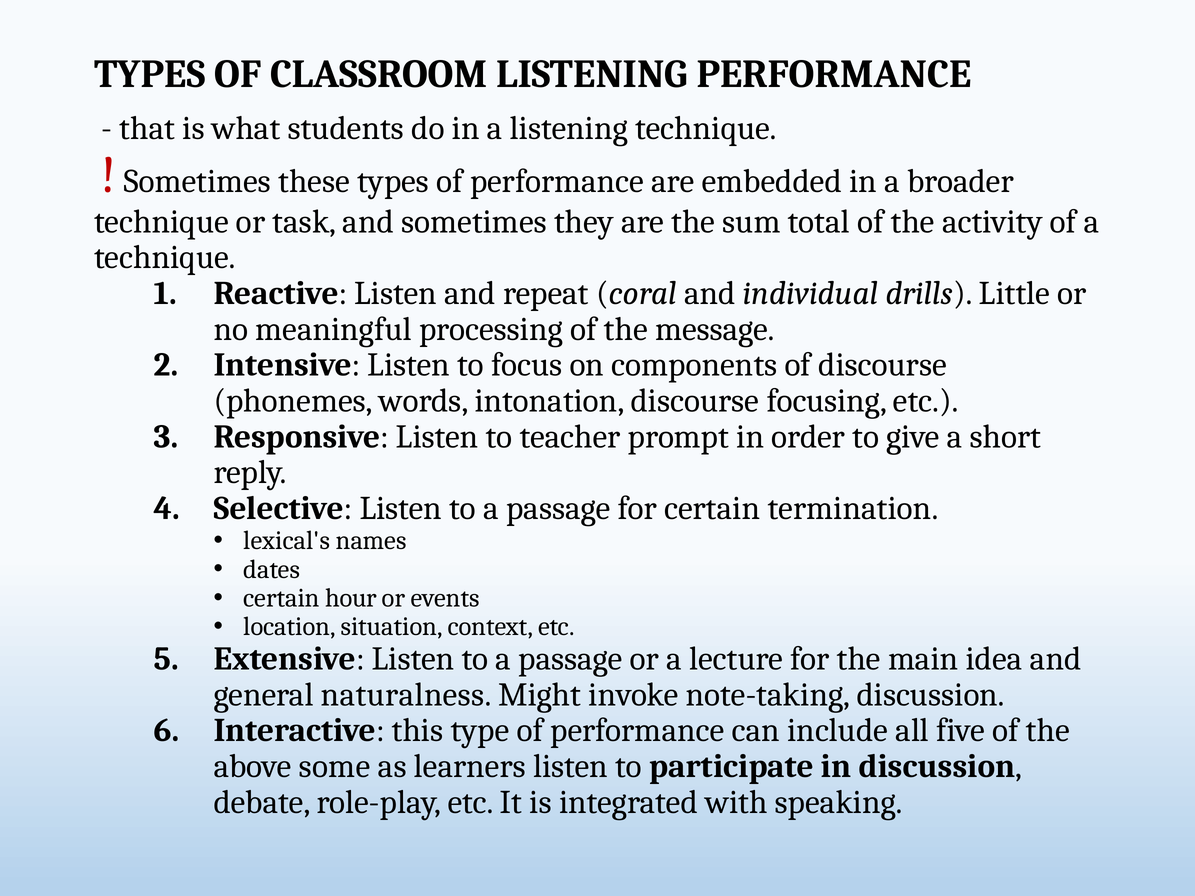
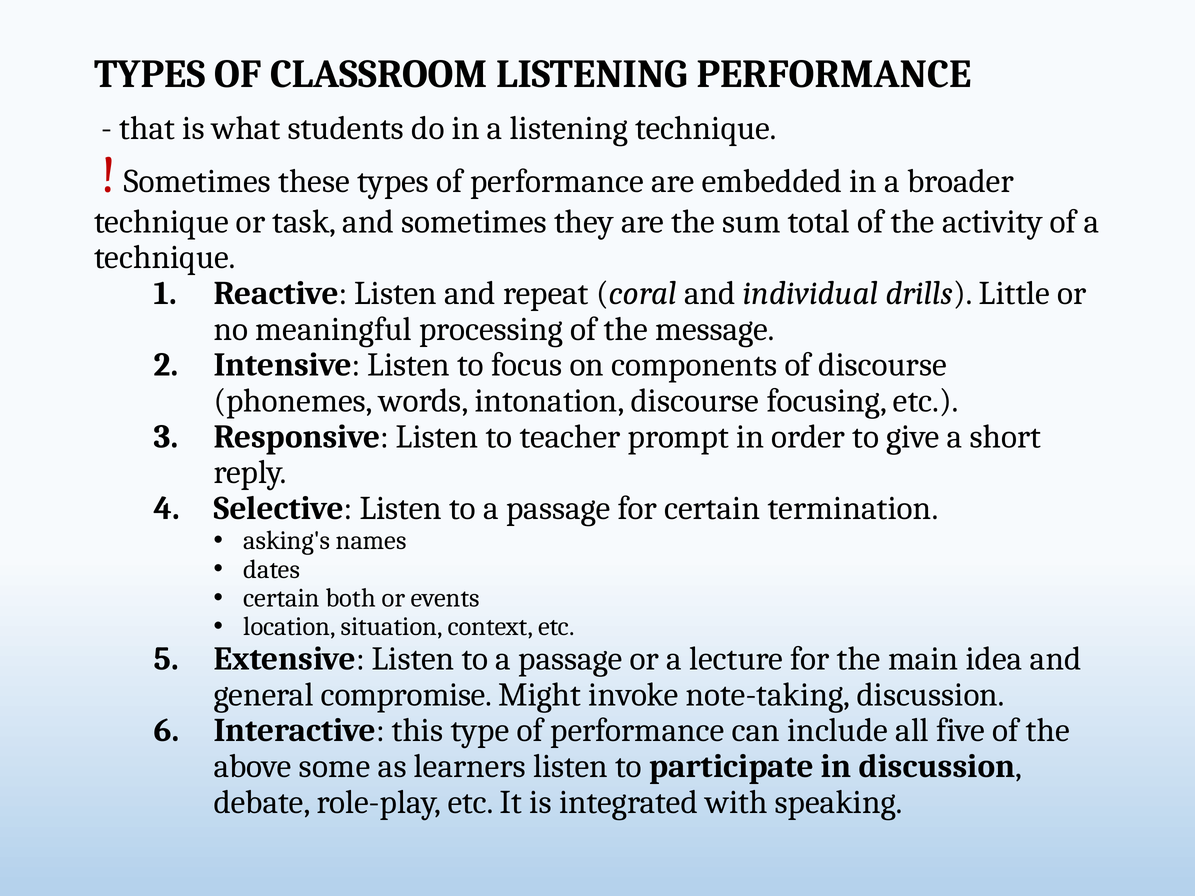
lexical's: lexical's -> asking's (287, 541)
hour: hour -> both (351, 598)
naturalness: naturalness -> compromise (407, 695)
